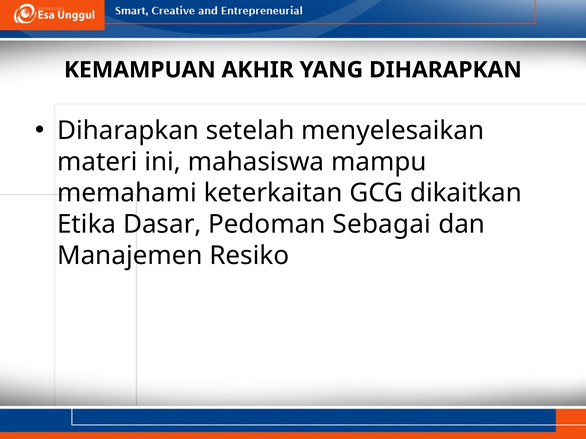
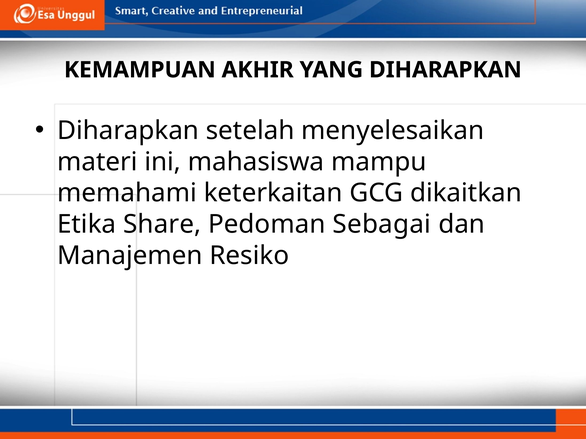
Dasar: Dasar -> Share (162, 225)
